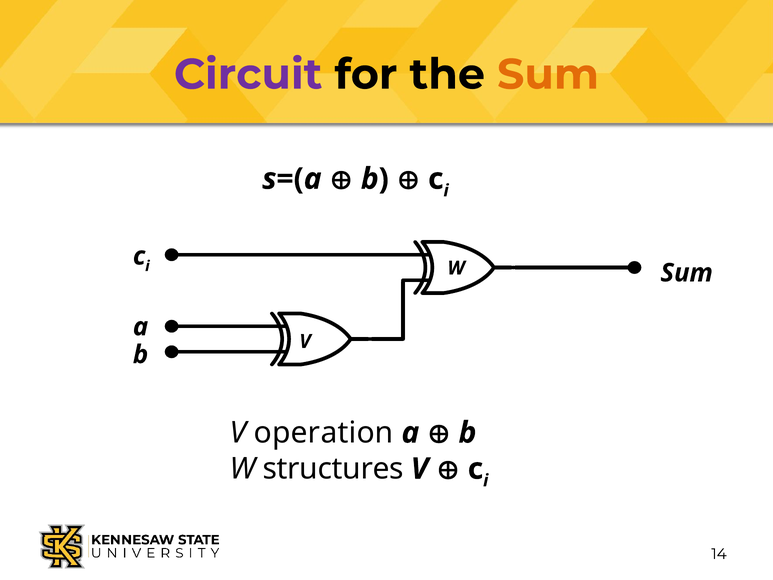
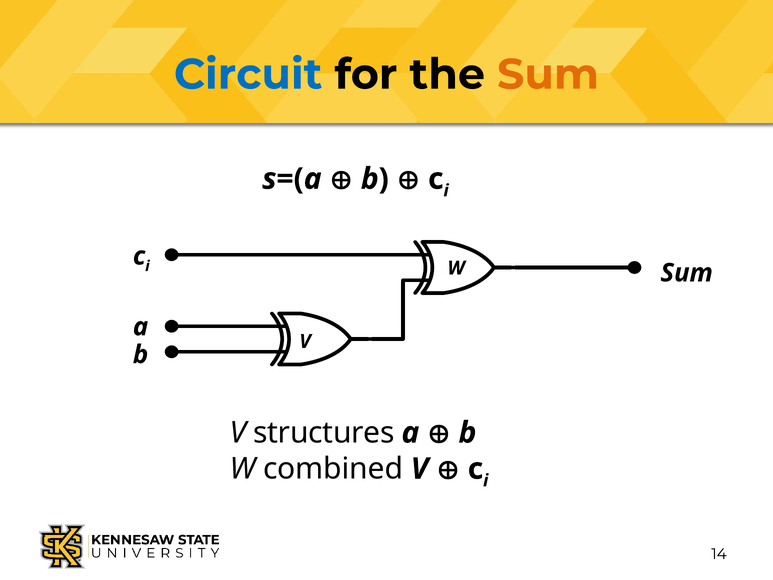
Circuit colour: purple -> blue (248, 75)
operation: operation -> structures (324, 433)
structures: structures -> combined (333, 469)
